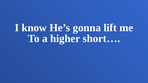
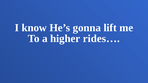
short…: short… -> rides… (101, 39)
